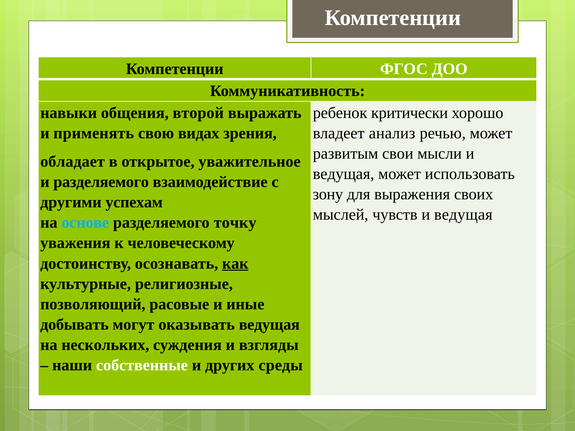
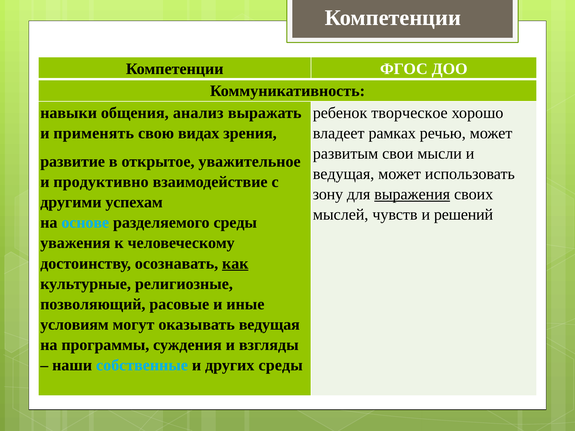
второй: второй -> анализ (198, 113)
критически: критически -> творческое (409, 113)
анализ: анализ -> рамках (392, 133)
обладает: обладает -> развитие (73, 162)
и разделяемого: разделяемого -> продуктивно (101, 182)
выражения underline: none -> present (412, 194)
чувств и ведущая: ведущая -> решений (464, 215)
разделяемого точку: точку -> среды (235, 223)
добывать: добывать -> условиям (74, 325)
нескольких: нескольких -> программы (105, 345)
собственные colour: white -> light blue (142, 365)
